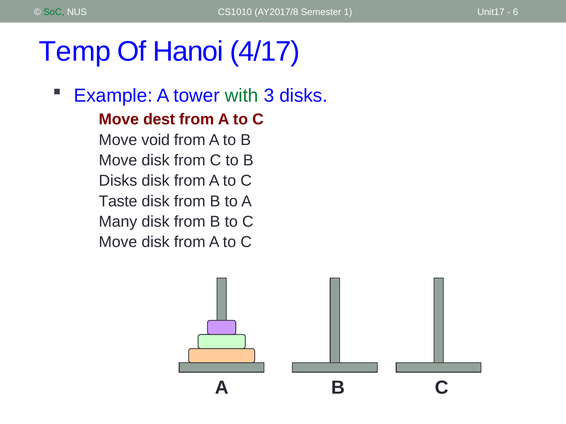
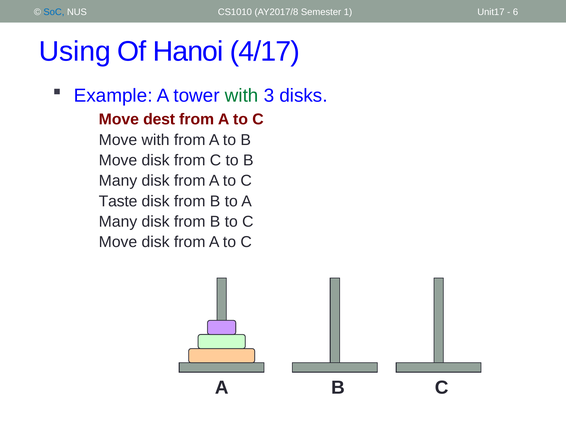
SoC colour: green -> blue (54, 12)
Temp: Temp -> Using (75, 51)
Move void: void -> with (156, 140)
Disks: Disks -> Many (118, 181)
